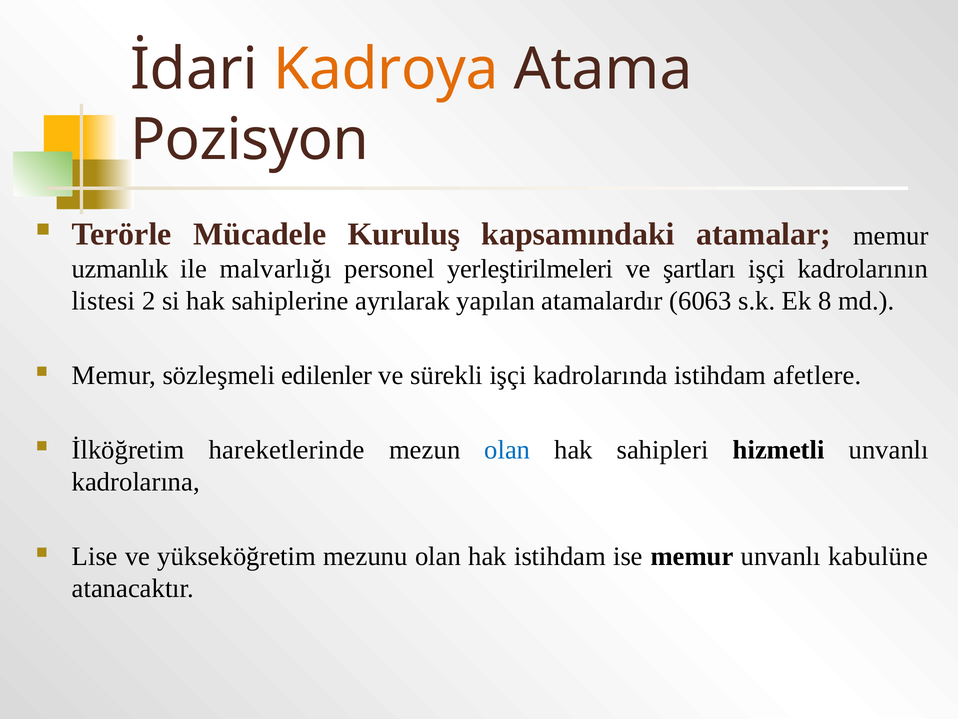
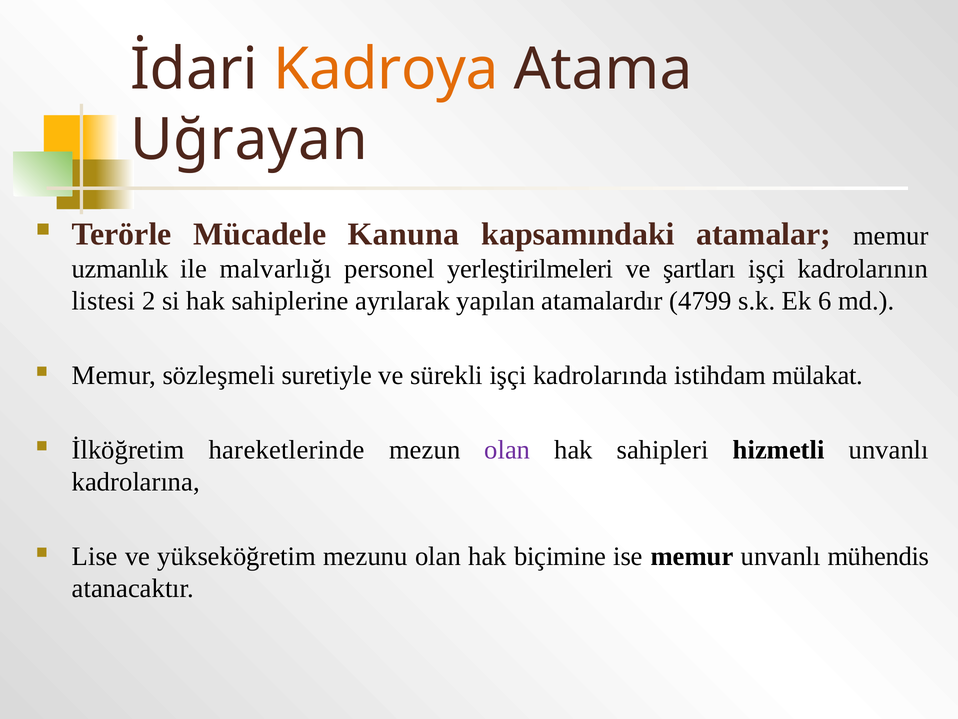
Pozisyon: Pozisyon -> Uğrayan (249, 140)
Kuruluş: Kuruluş -> Kanuna (404, 234)
6063: 6063 -> 4799 (700, 301)
8: 8 -> 6 (825, 301)
edilenler: edilenler -> suretiyle (327, 375)
afetlere: afetlere -> mülakat (818, 375)
olan colour: blue -> purple (507, 450)
hak istihdam: istihdam -> biçimine (560, 556)
kabulüne: kabulüne -> mühendis (878, 556)
